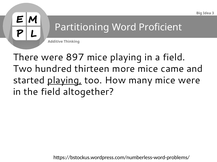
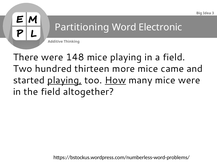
Proficient: Proficient -> Electronic (160, 27)
897: 897 -> 148 (75, 57)
How underline: none -> present (115, 81)
